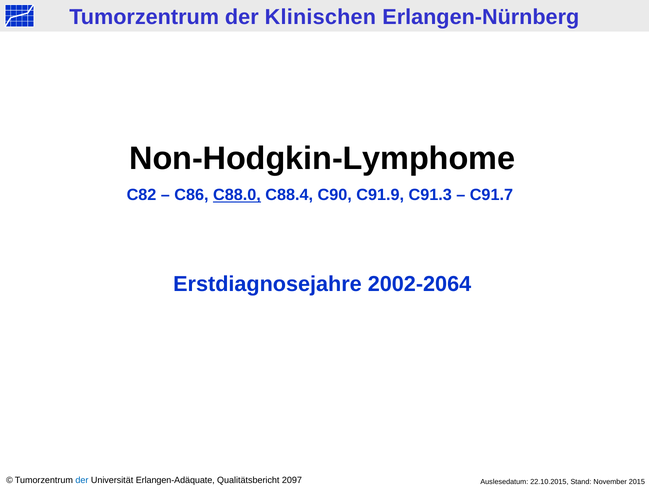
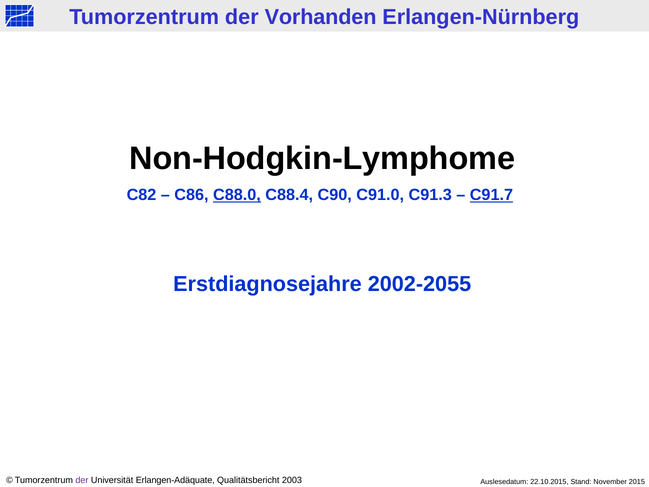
Klinischen: Klinischen -> Vorhanden (321, 17)
C91.9: C91.9 -> C91.0 (380, 195)
C91.7 underline: none -> present (491, 195)
2002-2064: 2002-2064 -> 2002-2055 (419, 284)
der colour: blue -> purple (82, 480)
2097: 2097 -> 2003 (292, 480)
